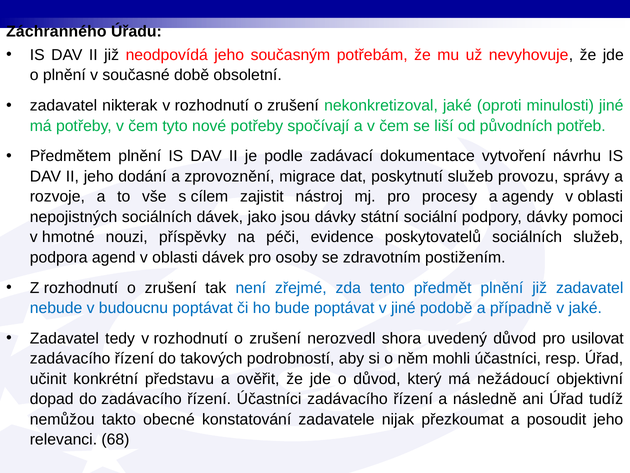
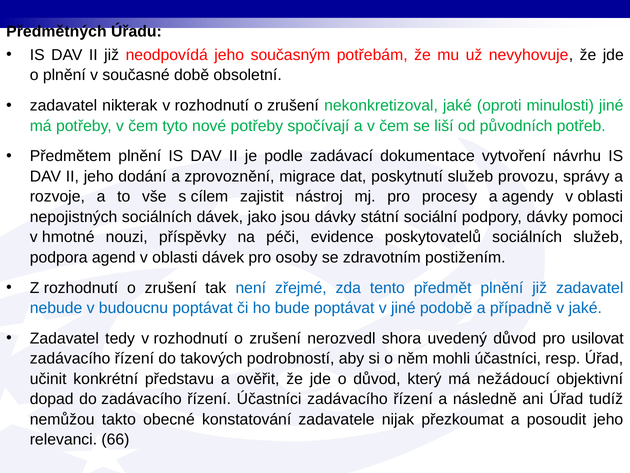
Záchranného: Záchranného -> Předmětných (56, 32)
68: 68 -> 66 (115, 439)
